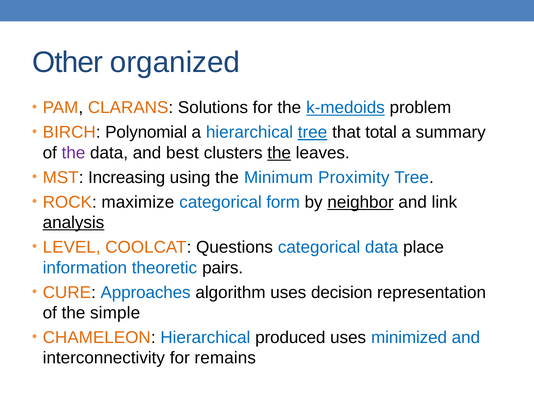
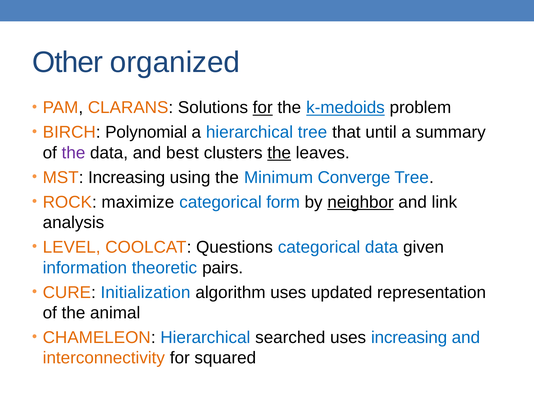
for underline: none -> present (263, 108)
tree underline: present -> none (313, 132)
total: total -> until (381, 132)
Proximity: Proximity -> Converge (354, 177)
analysis underline: present -> none (73, 222)
place: place -> given (424, 247)
Approaches: Approaches -> Initialization (146, 292)
decision: decision -> updated (342, 292)
simple: simple -> animal (115, 312)
produced: produced -> searched (290, 337)
uses minimized: minimized -> increasing (409, 337)
interconnectivity colour: black -> orange (104, 358)
remains: remains -> squared (225, 358)
